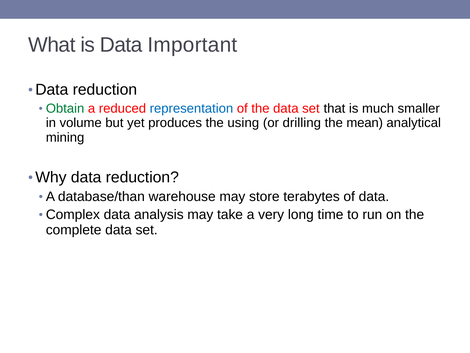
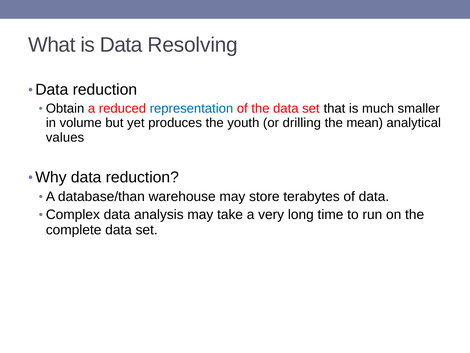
Important: Important -> Resolving (193, 45)
Obtain colour: green -> black (65, 108)
using: using -> youth (243, 123)
mining: mining -> values (65, 137)
